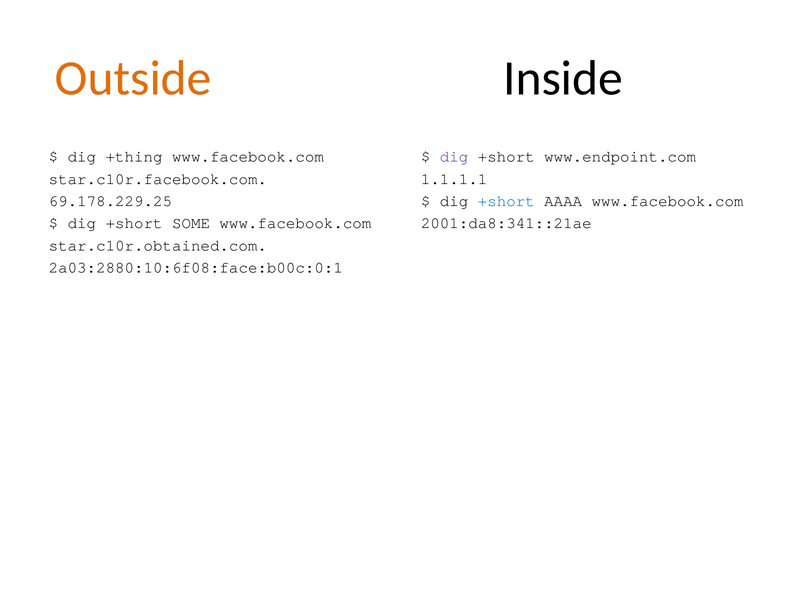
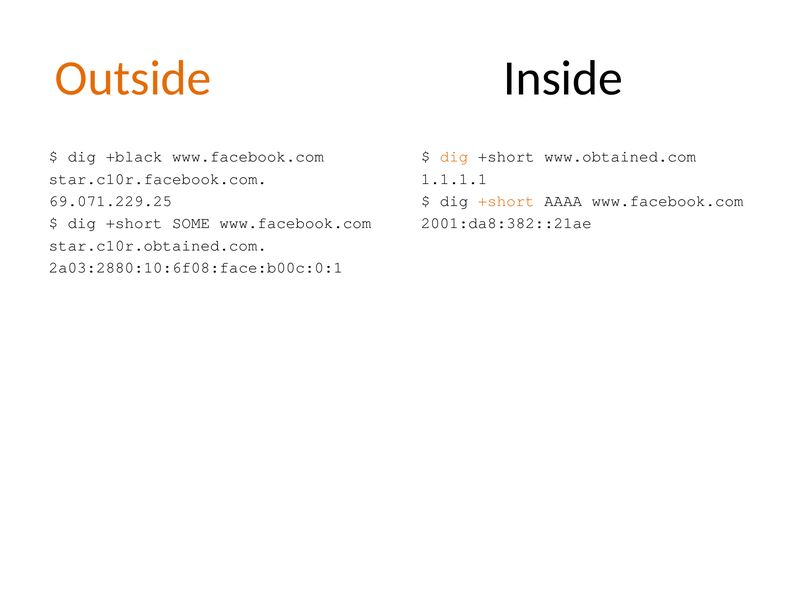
+thing: +thing -> +black (134, 157)
dig colour: purple -> orange (454, 157)
www.endpoint.com: www.endpoint.com -> www.obtained.com (620, 157)
69.178.229.25: 69.178.229.25 -> 69.071.229.25 (110, 201)
+short colour: blue -> orange (506, 201)
2001:da8:341::21ae: 2001:da8:341::21ae -> 2001:da8:382::21ae (506, 223)
